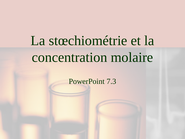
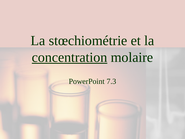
concentration underline: none -> present (70, 57)
